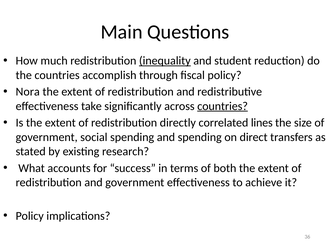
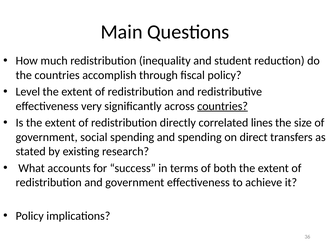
inequality underline: present -> none (165, 61)
Nora: Nora -> Level (28, 92)
take: take -> very (91, 106)
